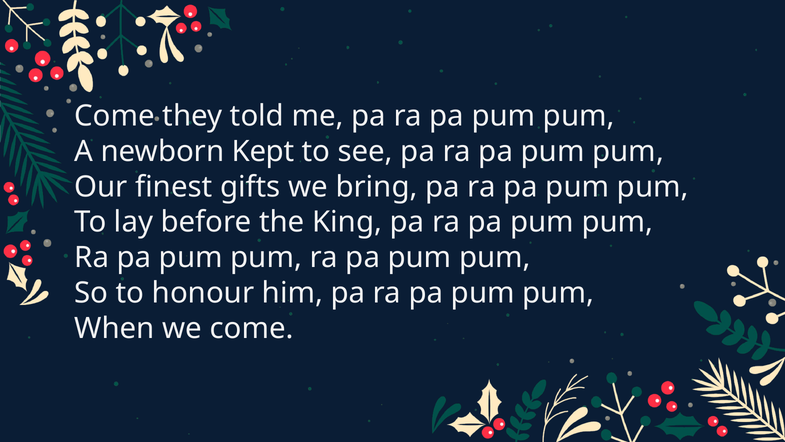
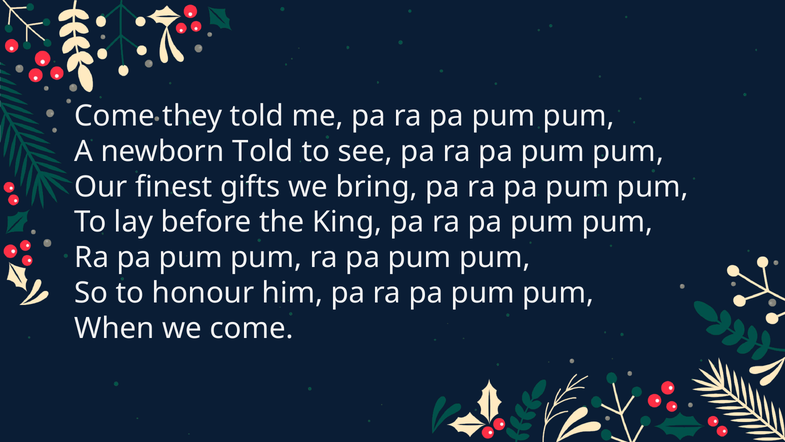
newborn Kept: Kept -> Told (263, 151)
